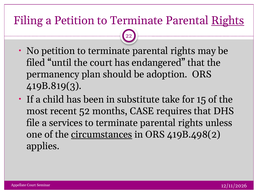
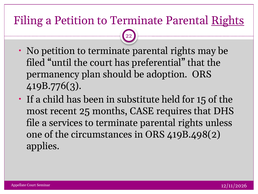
endangered: endangered -> preferential (159, 62)
419B.819(3: 419B.819(3 -> 419B.776(3 (54, 86)
take: take -> held (171, 99)
52: 52 -> 25 (85, 111)
circumstances underline: present -> none (102, 134)
